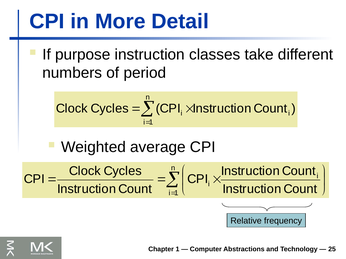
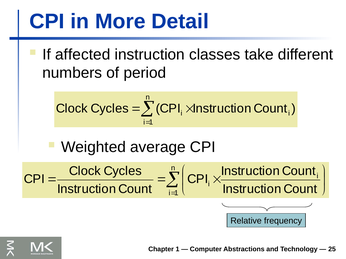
purpose: purpose -> affected (83, 55)
